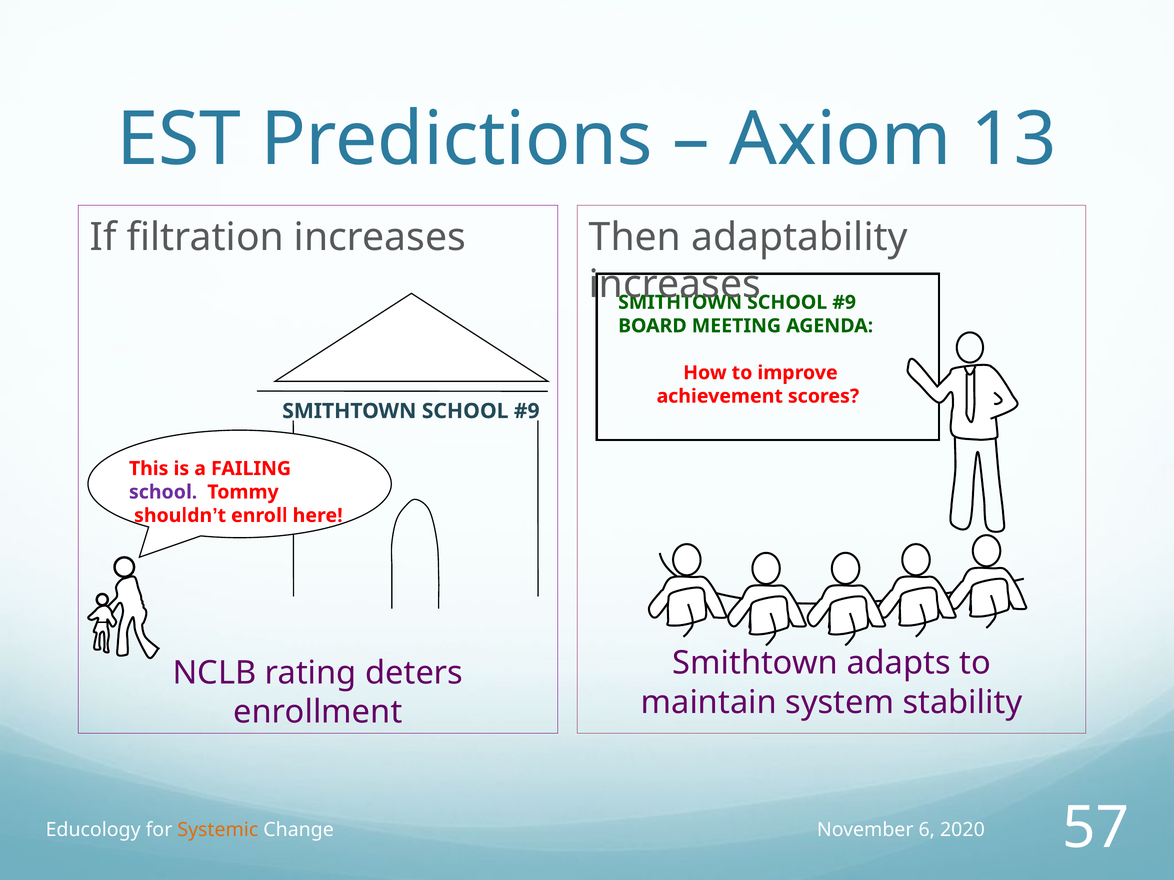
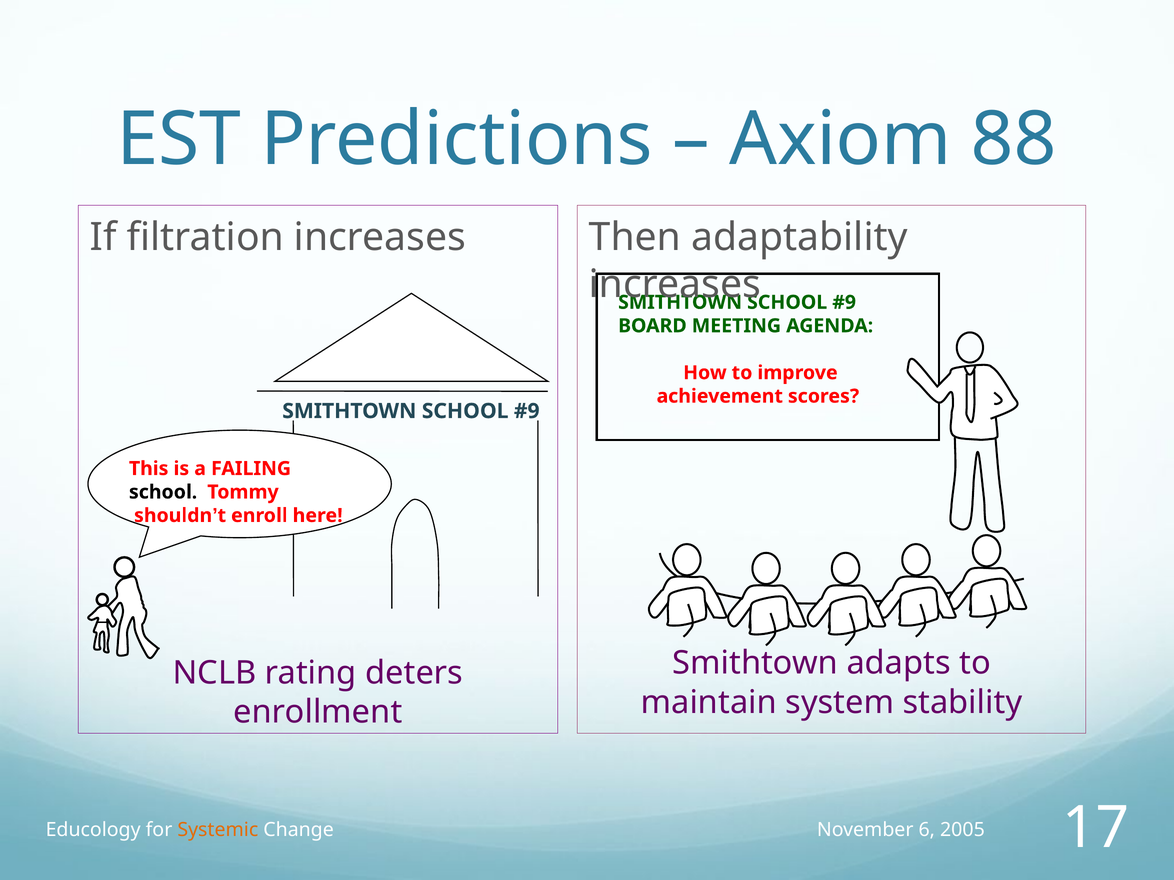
13: 13 -> 88 (1014, 140)
school colour: purple -> black (163, 492)
2020: 2020 -> 2005 (962, 830)
57: 57 -> 17 (1096, 828)
